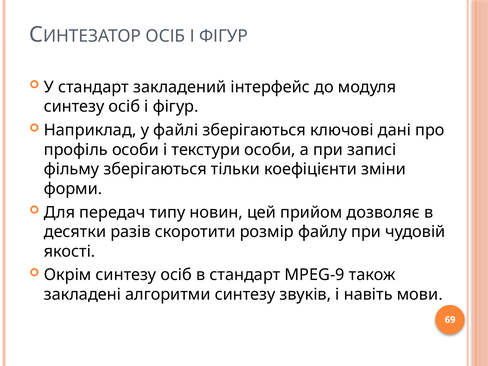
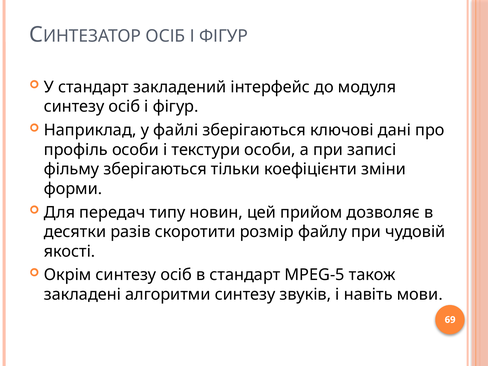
MPEG-9: MPEG-9 -> MPEG-5 (315, 275)
